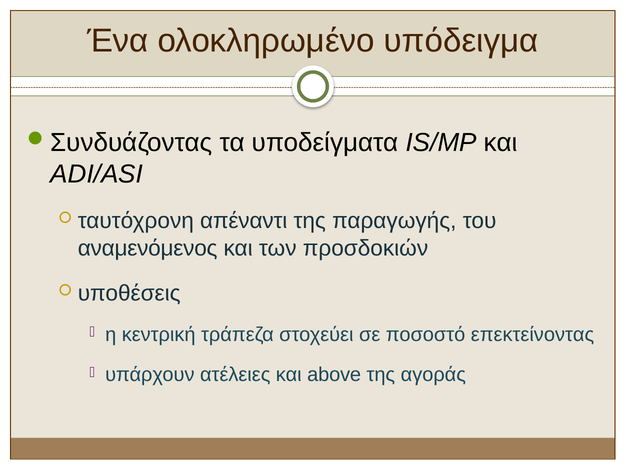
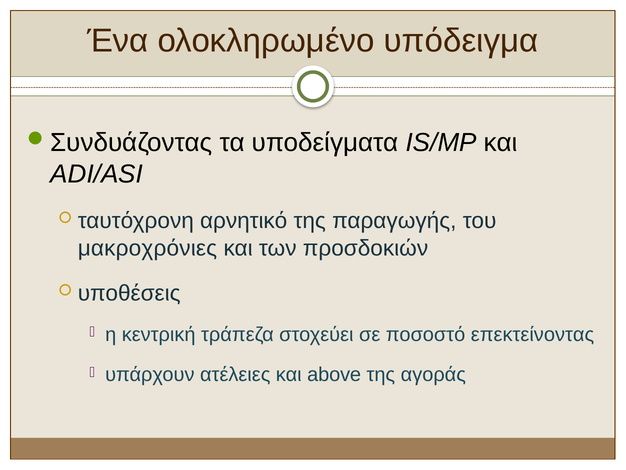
απέναντι: απέναντι -> αρνητικό (244, 221)
αναμενόμενος: αναμενόμενος -> μακροχρόνιες (147, 248)
